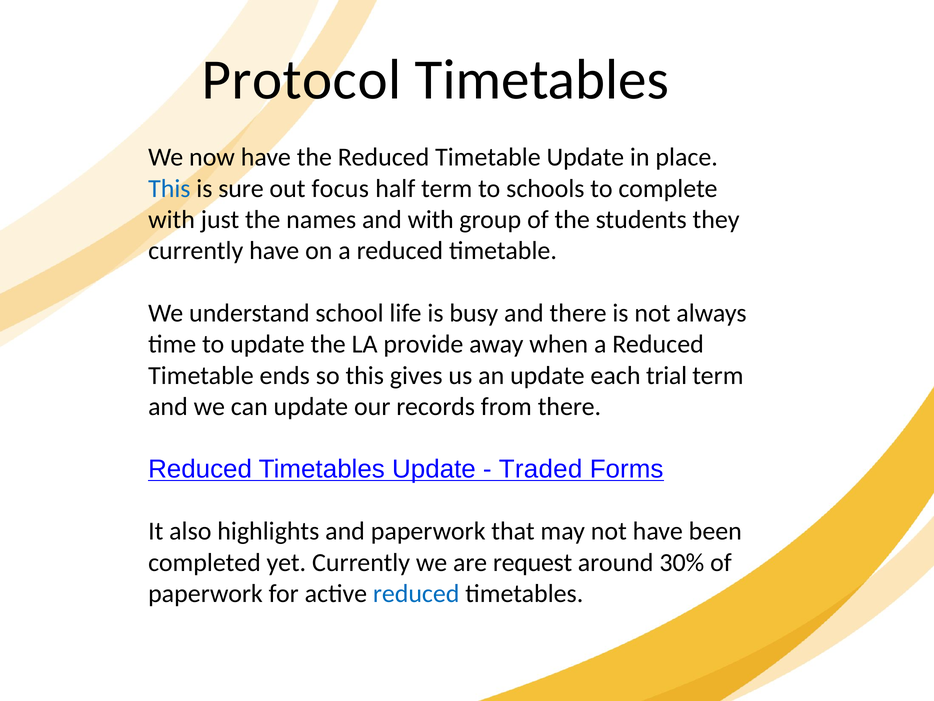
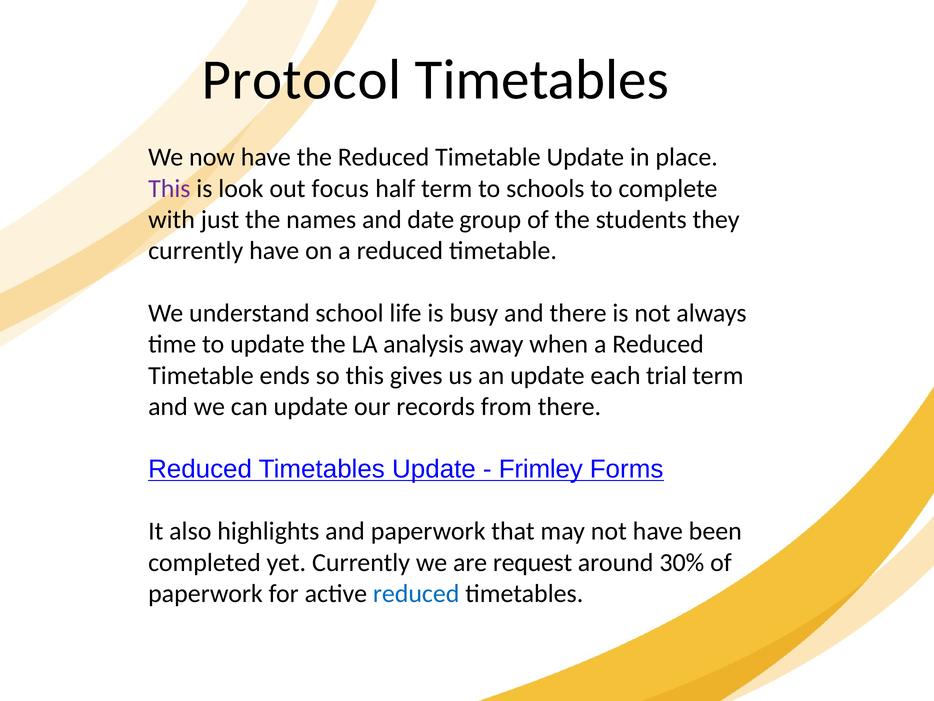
This colour: blue -> purple (169, 188)
sure: sure -> look (241, 188)
and with: with -> date (431, 220)
provide: provide -> analysis (424, 344)
Traded: Traded -> Frimley (541, 469)
